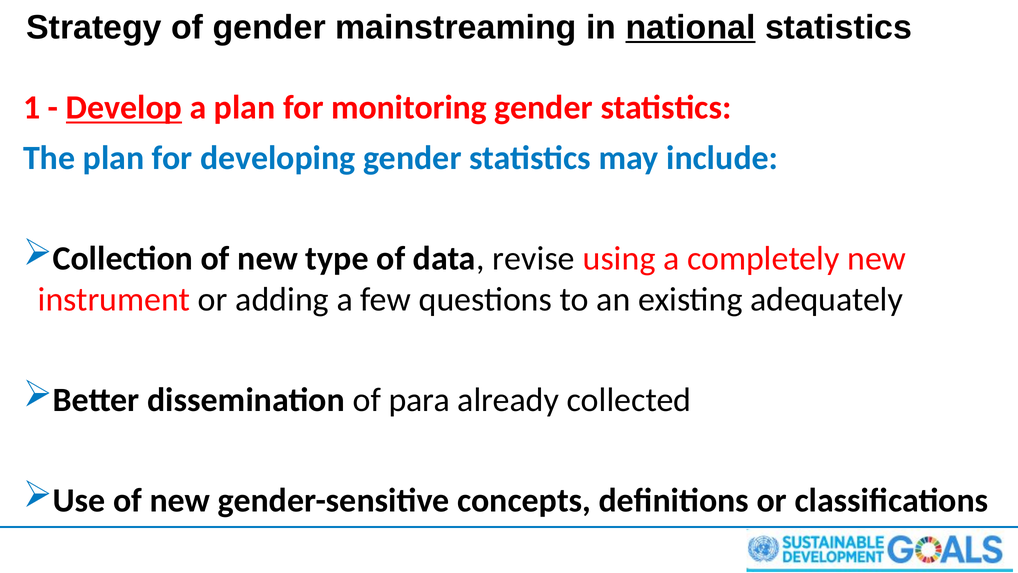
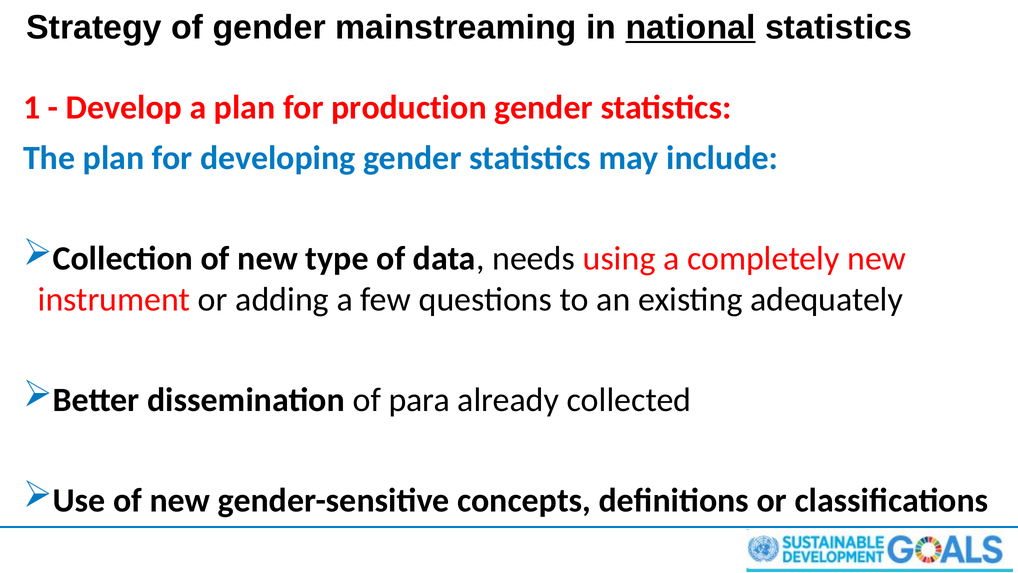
Develop underline: present -> none (124, 108)
monitoring: monitoring -> production (409, 108)
revise: revise -> needs (534, 259)
